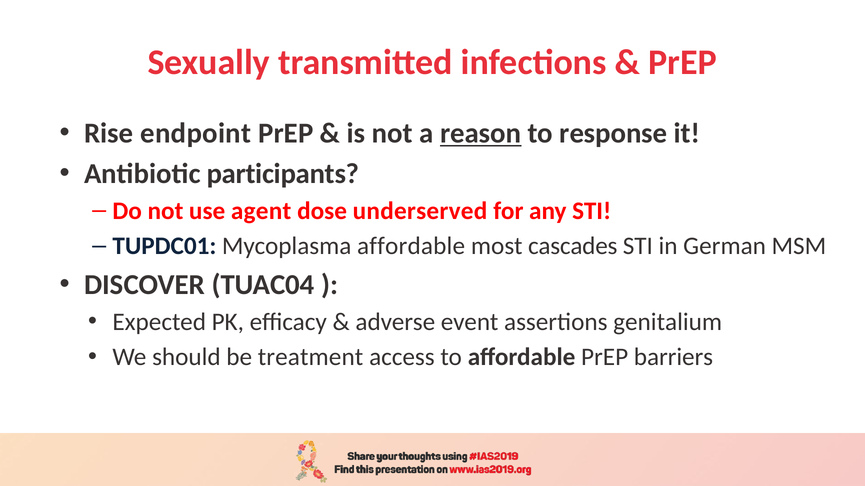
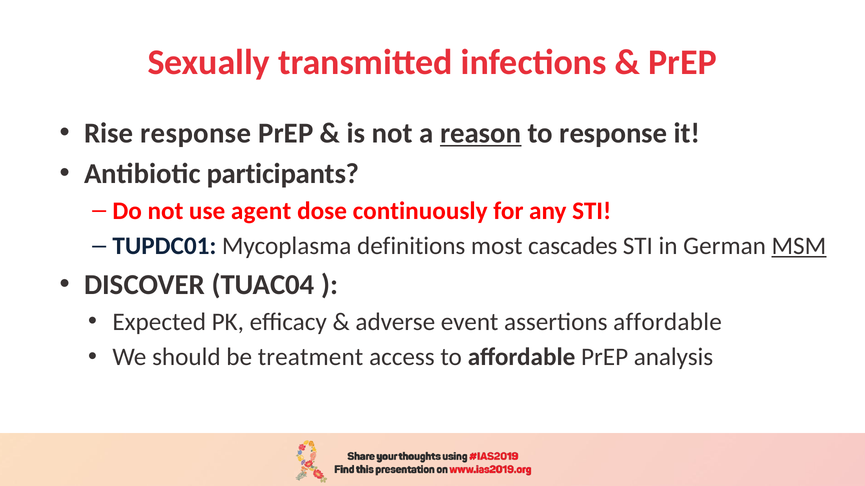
Rise endpoint: endpoint -> response (196, 133)
underserved: underserved -> continuously (420, 211)
Mycoplasma affordable: affordable -> definitions (411, 246)
MSM underline: none -> present (799, 246)
assertions genitalium: genitalium -> affordable (668, 322)
barriers: barriers -> analysis (673, 357)
